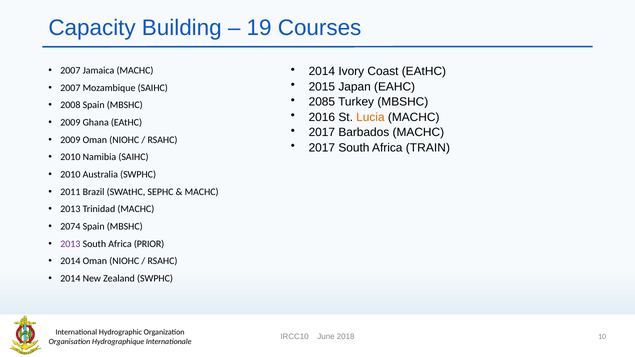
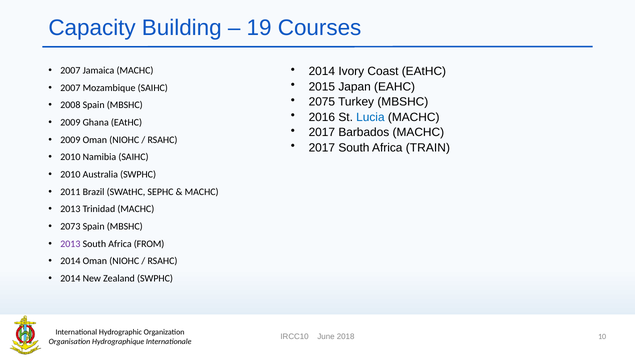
2085: 2085 -> 2075 (322, 102)
Lucia colour: orange -> blue (370, 117)
2074: 2074 -> 2073 (70, 227)
PRIOR: PRIOR -> FROM (149, 244)
